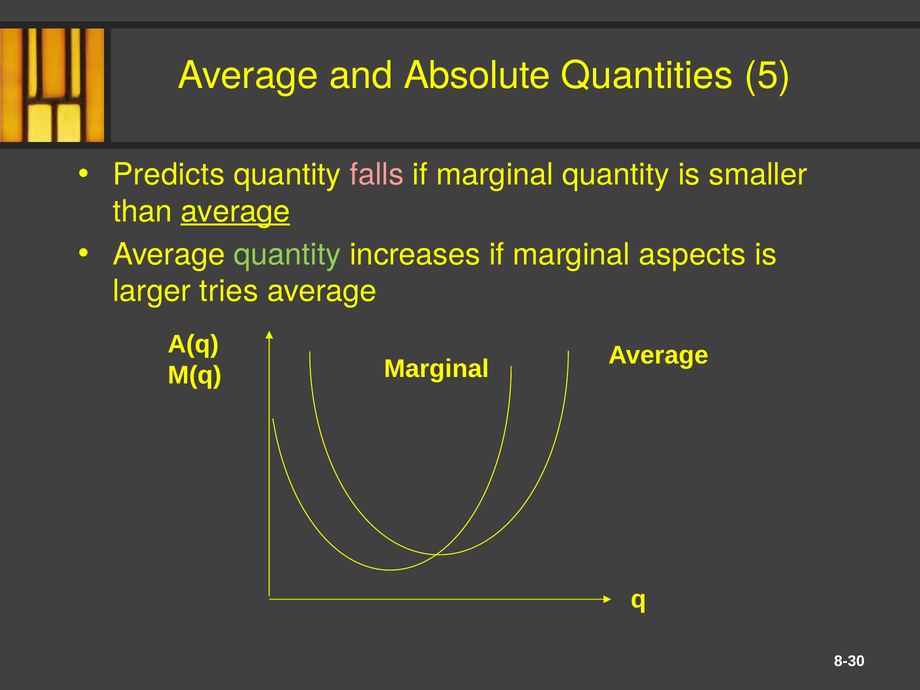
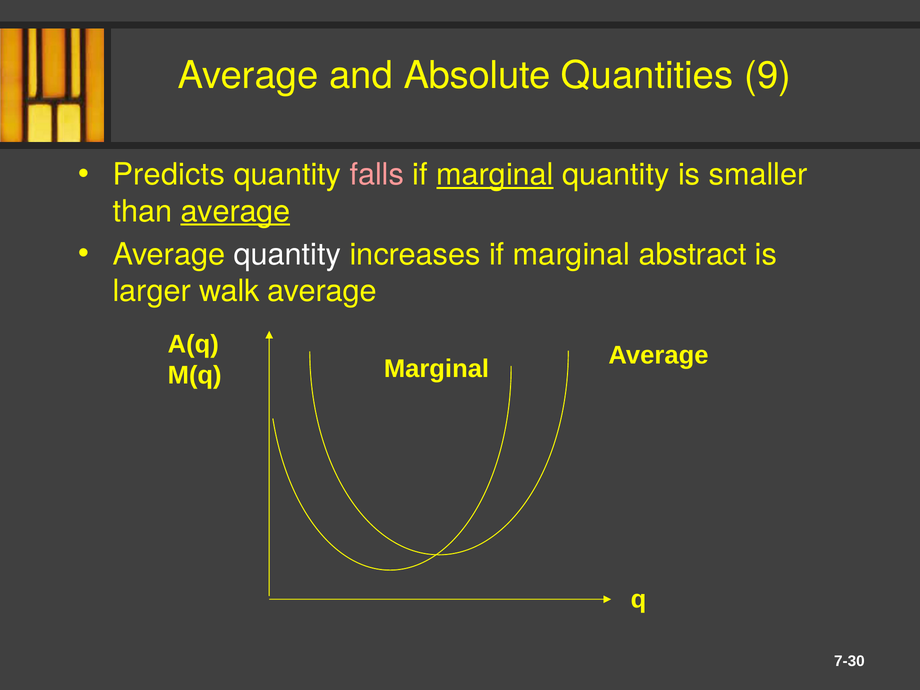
5: 5 -> 9 (768, 75)
marginal underline: none -> present (495, 175)
quantity colour: light green -> white (287, 254)
aspects: aspects -> abstract (693, 254)
tries: tries -> walk (229, 291)
8-30: 8-30 -> 7-30 (849, 661)
